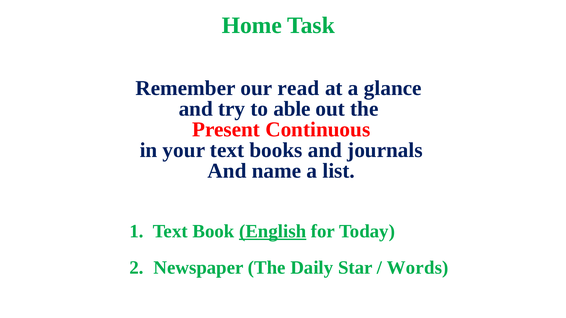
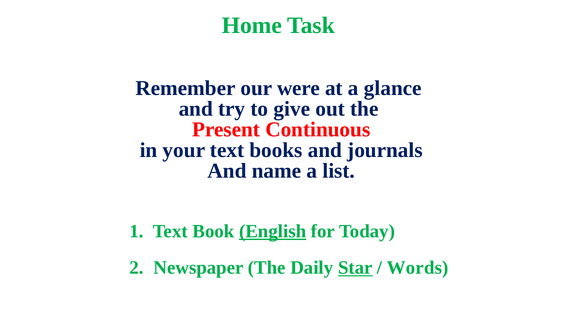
read: read -> were (299, 88)
able: able -> give (292, 109)
Star underline: none -> present (355, 268)
